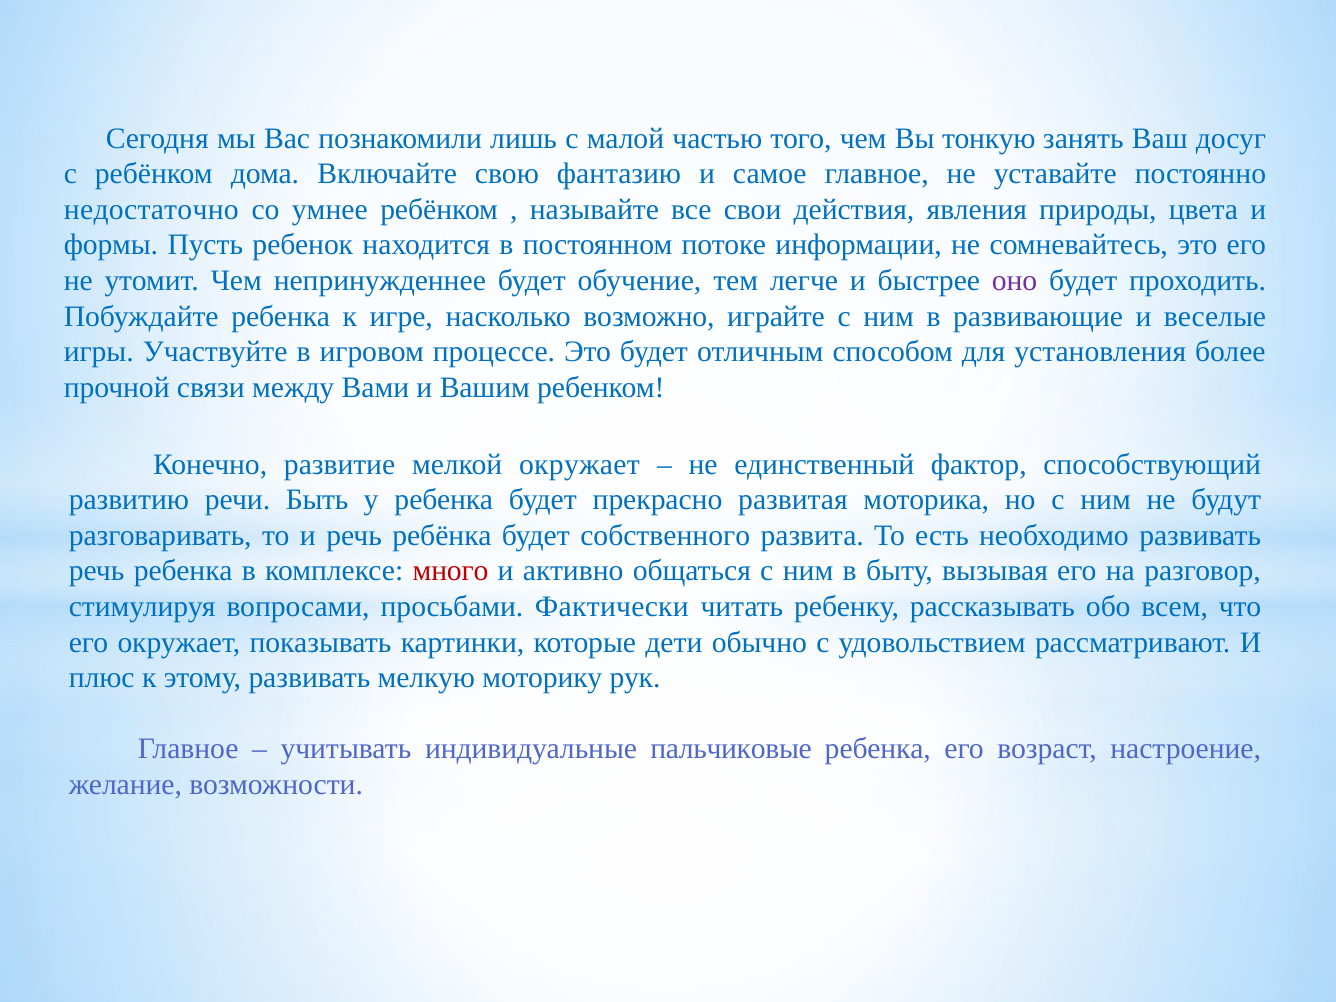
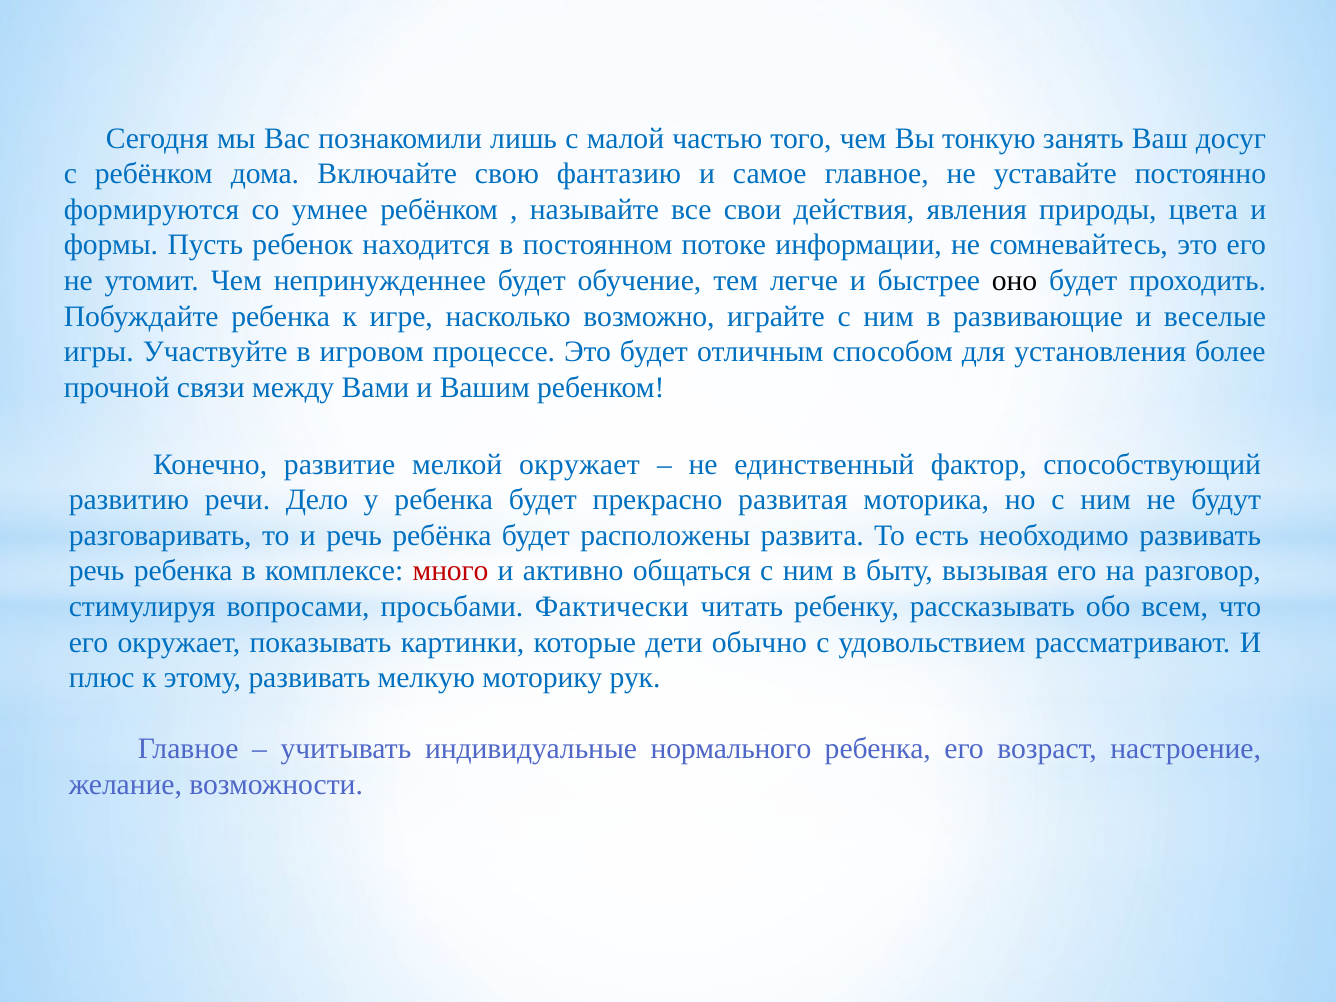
недостаточно: недостаточно -> формируются (152, 209)
оно colour: purple -> black (1015, 281)
Быть: Быть -> Дело (317, 500)
собственного: собственного -> расположены (665, 536)
пальчиковые: пальчиковые -> нормального (731, 749)
